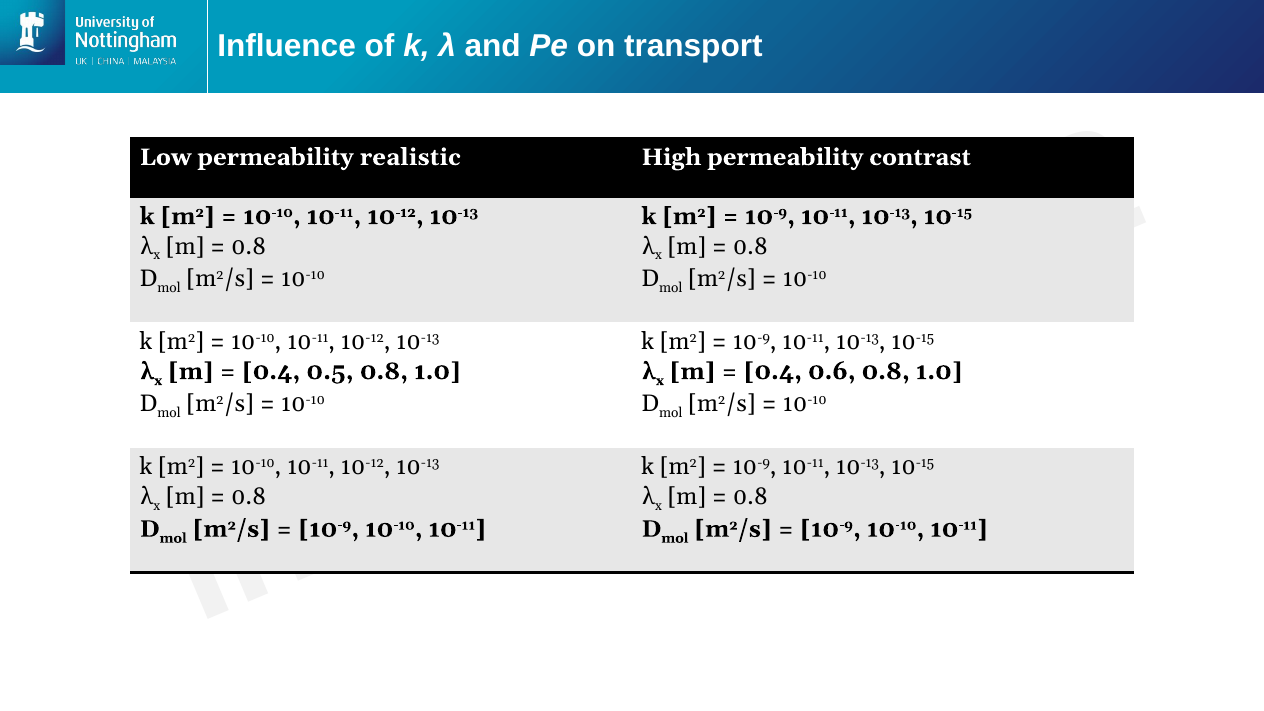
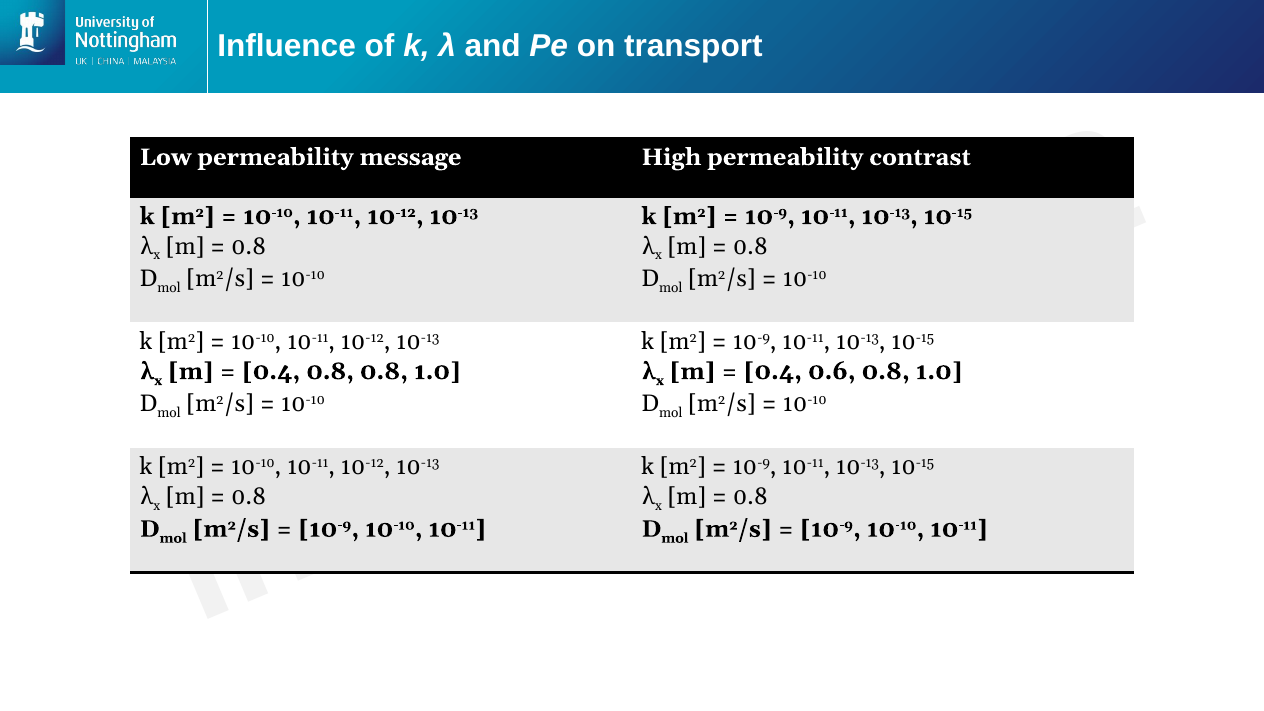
realistic: realistic -> message (410, 157)
0.4 0.5: 0.5 -> 0.8 (330, 371)
